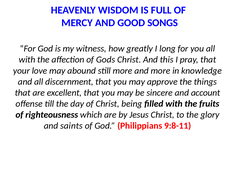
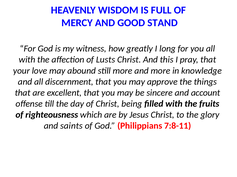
SONGS: SONGS -> STAND (163, 23)
Gods: Gods -> Lusts (106, 60)
9:8-11: 9:8-11 -> 7:8-11 (178, 126)
